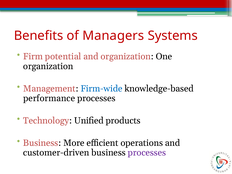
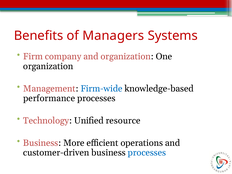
potential: potential -> company (63, 56)
products: products -> resource (123, 121)
processes colour: purple -> blue (147, 153)
